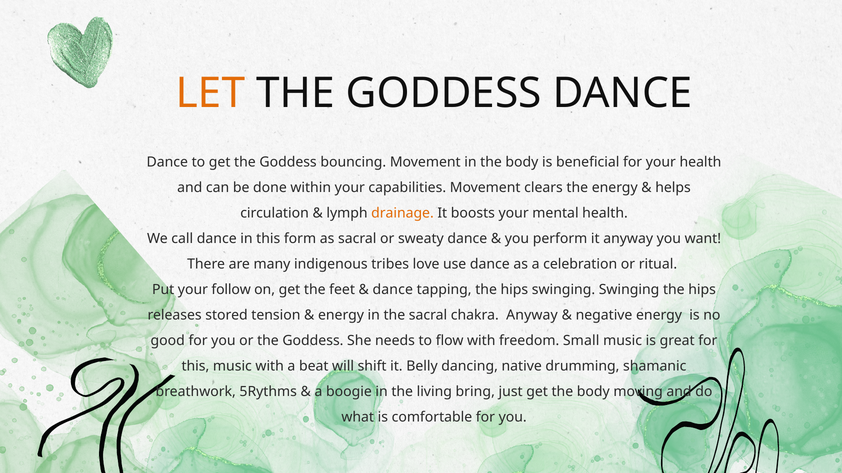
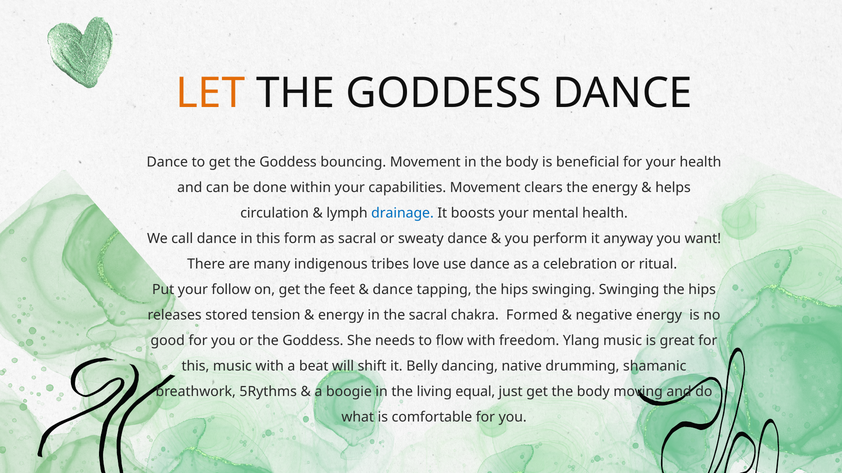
drainage colour: orange -> blue (403, 213)
chakra Anyway: Anyway -> Formed (532, 316)
Small: Small -> Ylang (581, 341)
bring: bring -> equal (475, 392)
